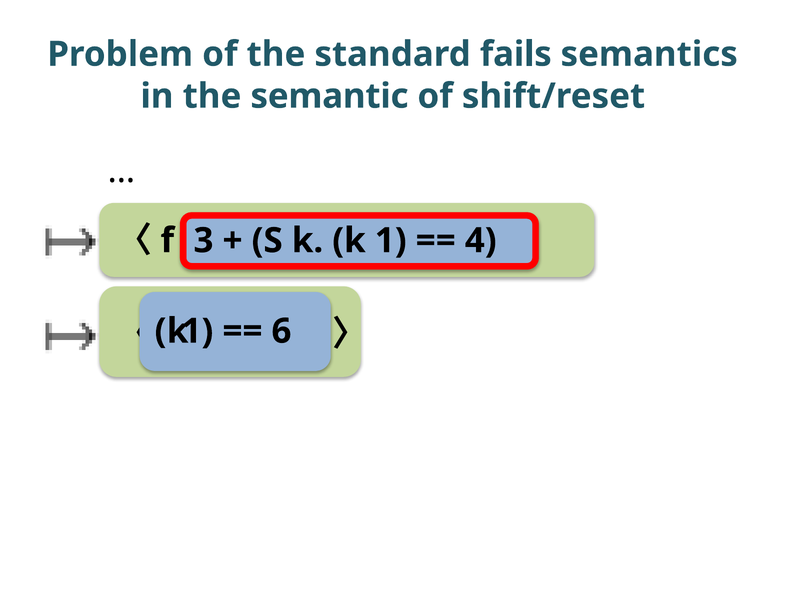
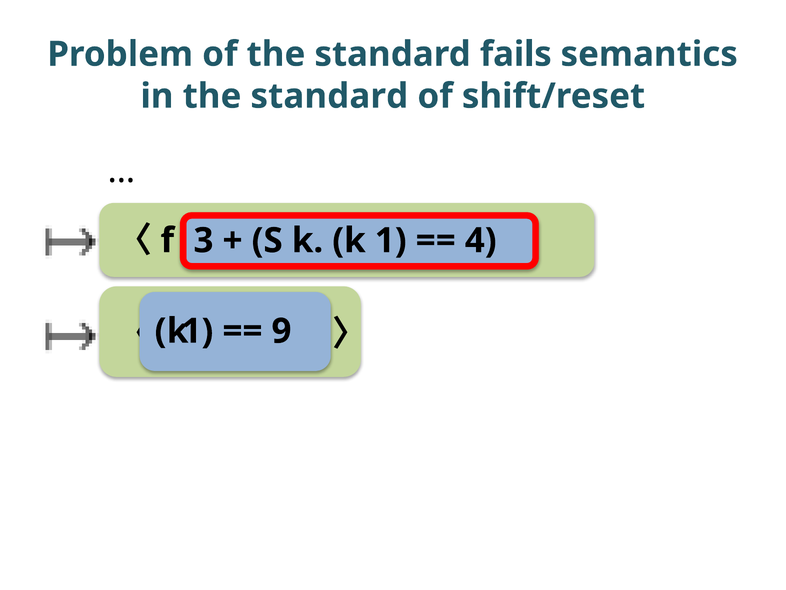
in the semantic: semantic -> standard (329, 96)
6: 6 -> 9 (281, 331)
